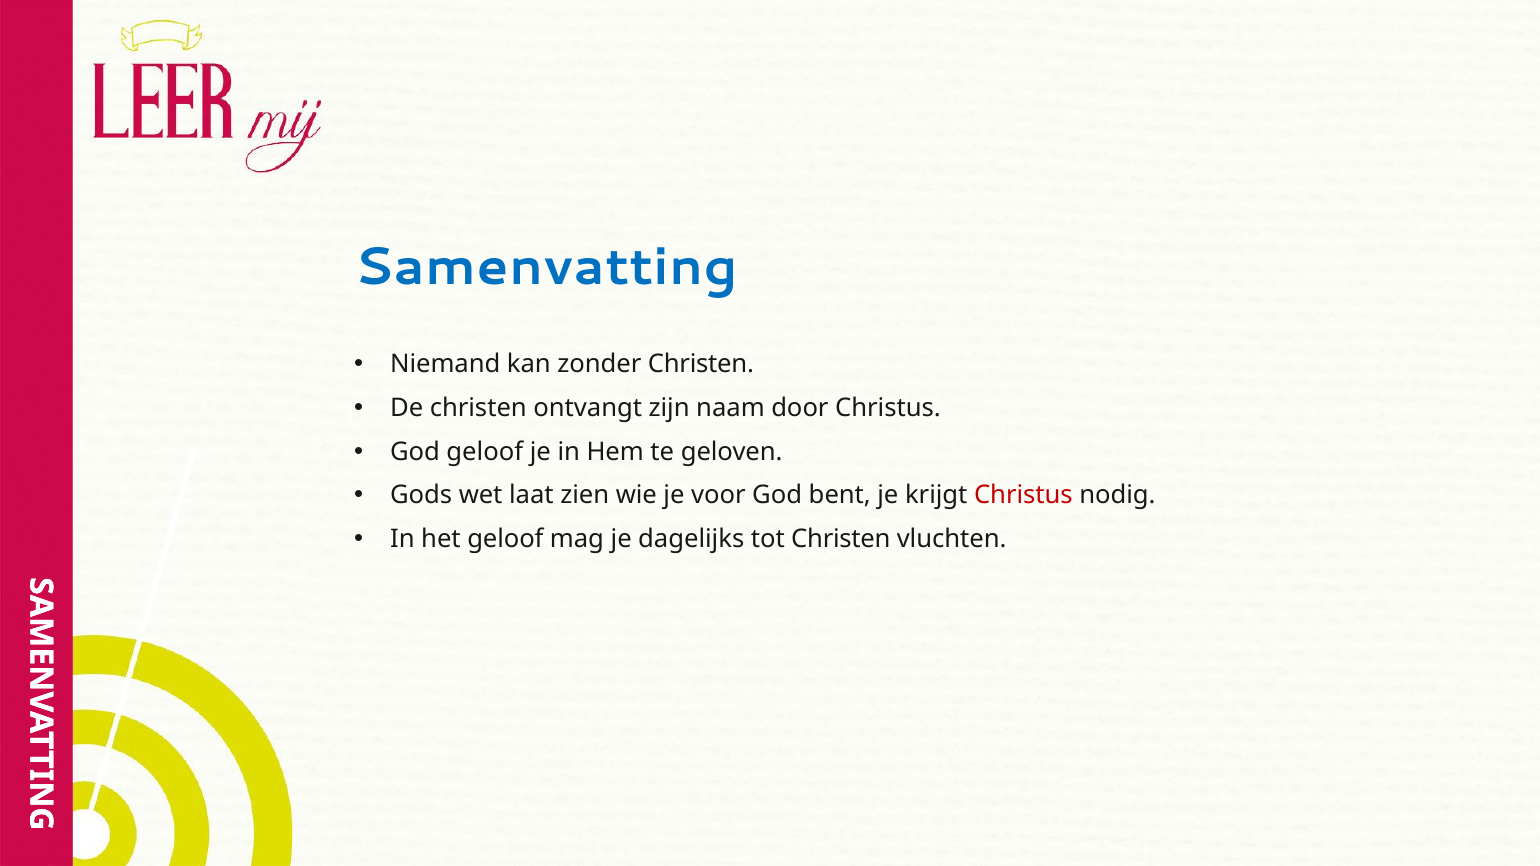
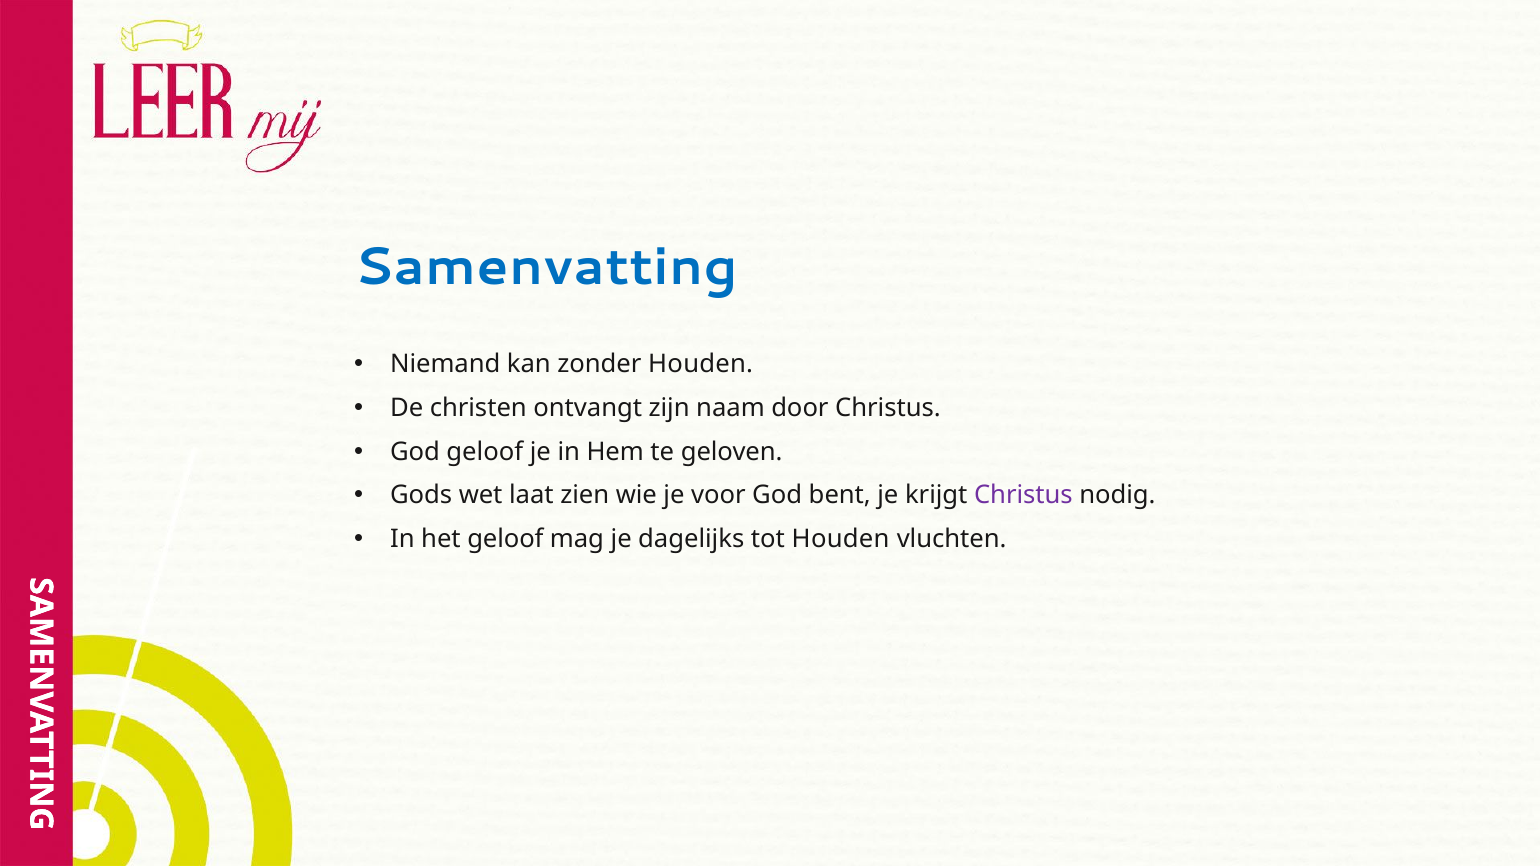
zonder Christen: Christen -> Houden (701, 365)
Christus colour: red -> purple (1023, 496)
tot Christen: Christen -> Houden (841, 539)
